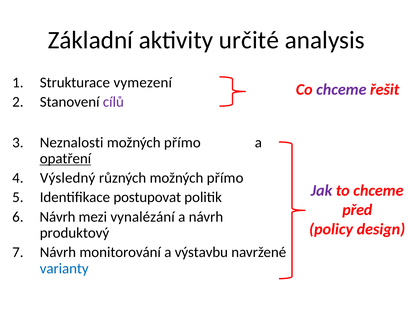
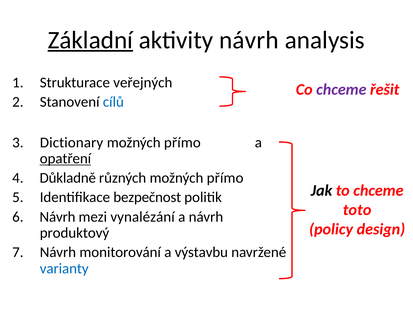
Základní underline: none -> present (90, 40)
aktivity určité: určité -> návrh (249, 40)
vymezení: vymezení -> veřejných (143, 82)
cílů colour: purple -> blue (113, 102)
Neznalosti: Neznalosti -> Dictionary (72, 142)
Výsledný: Výsledný -> Důkladně (68, 178)
Jak colour: purple -> black (322, 190)
postupovat: postupovat -> bezpečnost (147, 197)
před: před -> toto (357, 210)
